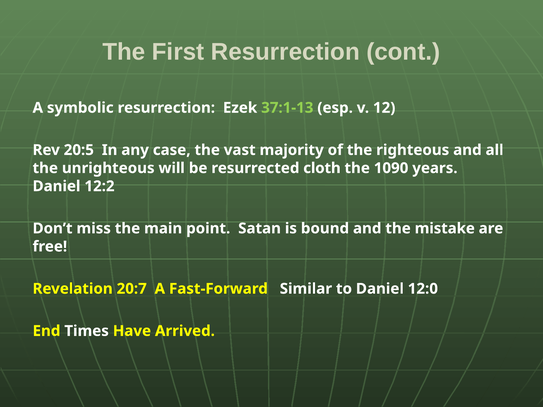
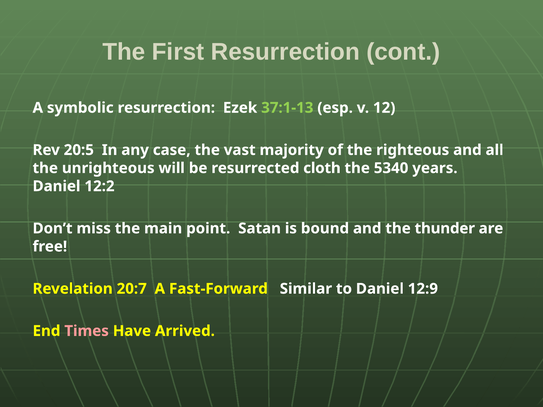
1090: 1090 -> 5340 (391, 168)
mistake: mistake -> thunder (445, 229)
12:0: 12:0 -> 12:9 (423, 289)
Times colour: white -> pink (87, 331)
